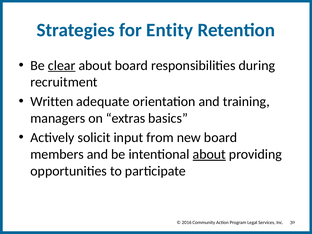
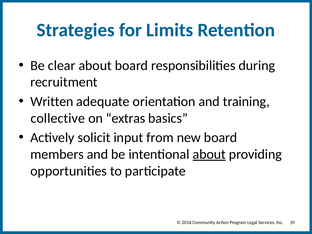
Entity: Entity -> Limits (170, 30)
clear underline: present -> none (62, 65)
managers: managers -> collective (58, 118)
